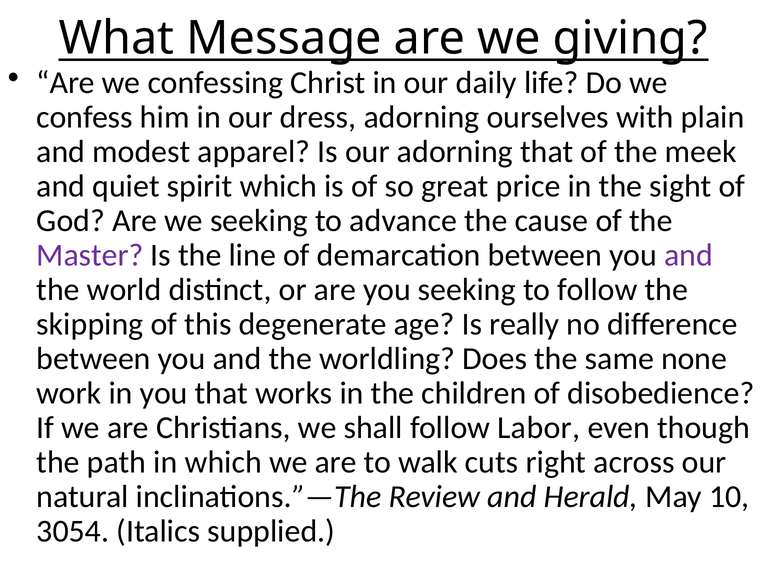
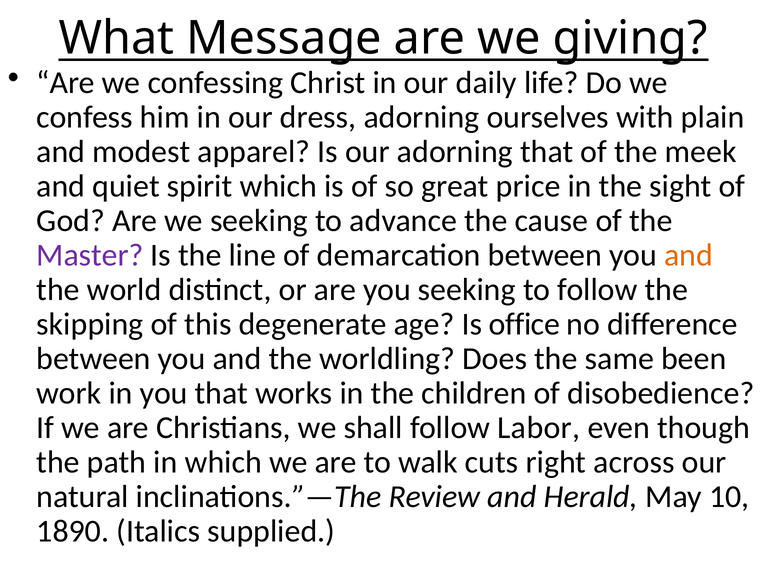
and colour: purple -> orange (689, 255)
really: really -> office (524, 324)
none: none -> been (694, 359)
3054: 3054 -> 1890 (73, 531)
